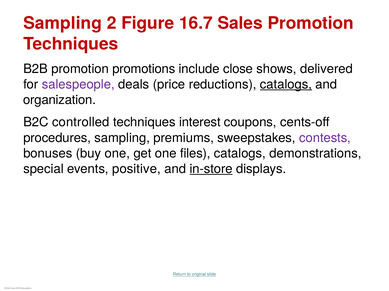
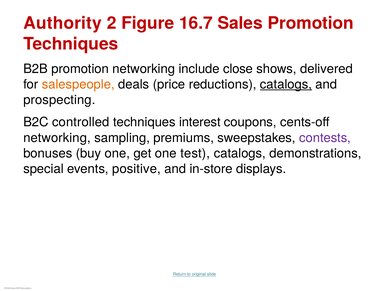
Sampling: Sampling -> Authority (63, 23)
promotion promotions: promotions -> networking (144, 69)
salespeople colour: purple -> orange (78, 85)
organization: organization -> prospecting (59, 100)
procedures: procedures -> networking (57, 138)
files: files -> test (195, 154)
in-store underline: present -> none (211, 169)
